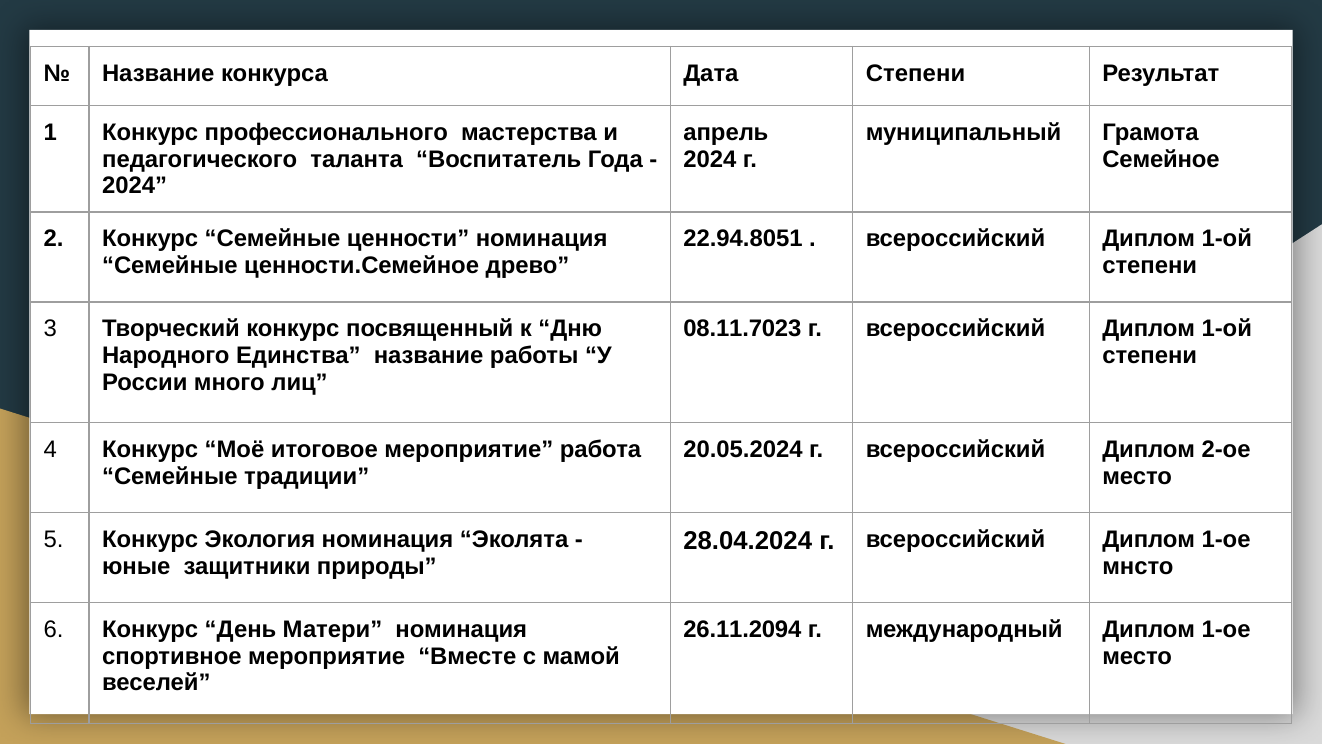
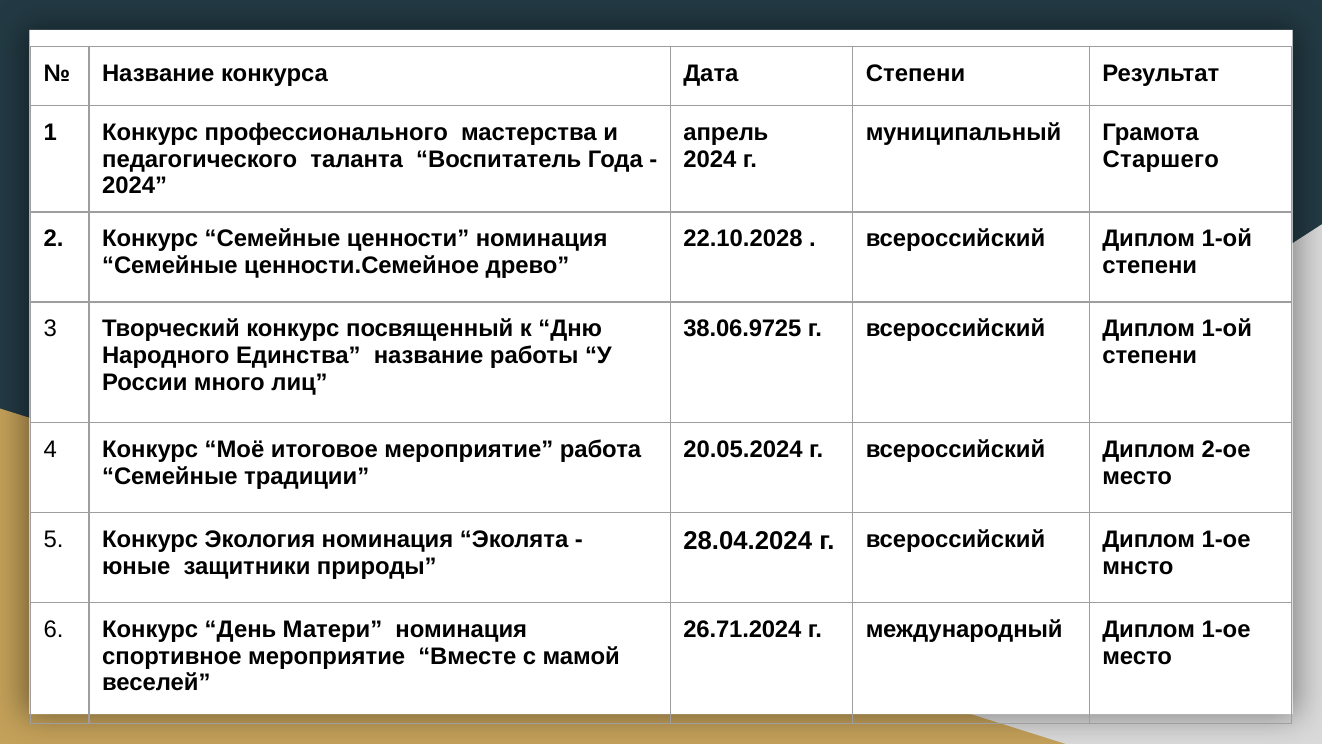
Семейное: Семейное -> Старшего (1161, 159)
22.94.8051: 22.94.8051 -> 22.10.2028 (743, 239)
08.11.7023: 08.11.7023 -> 38.06.9725 (742, 329)
26.11.2094: 26.11.2094 -> 26.71.2024 (742, 629)
